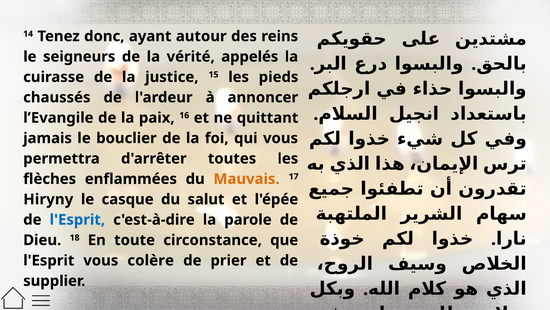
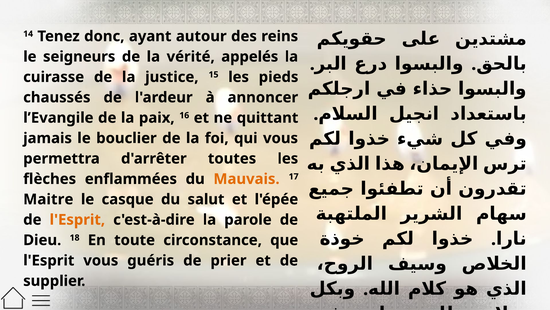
Hiryny: Hiryny -> Maitre (48, 199)
l'Esprit colour: blue -> orange (77, 219)
colère: colère -> guéris (151, 260)
